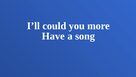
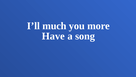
could: could -> much (54, 26)
